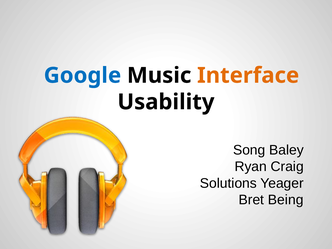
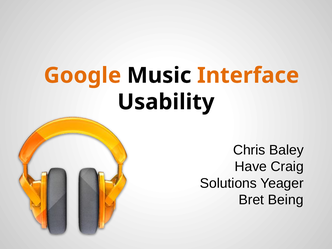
Google colour: blue -> orange (82, 75)
Song: Song -> Chris (249, 150)
Ryan: Ryan -> Have (251, 167)
